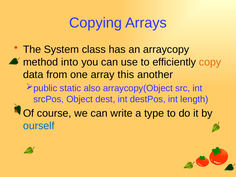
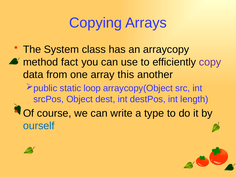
into: into -> fact (70, 62)
copy colour: orange -> purple (210, 62)
also: also -> loop (92, 88)
